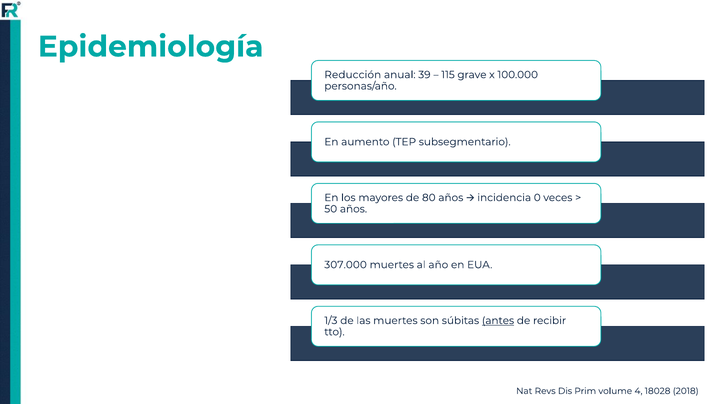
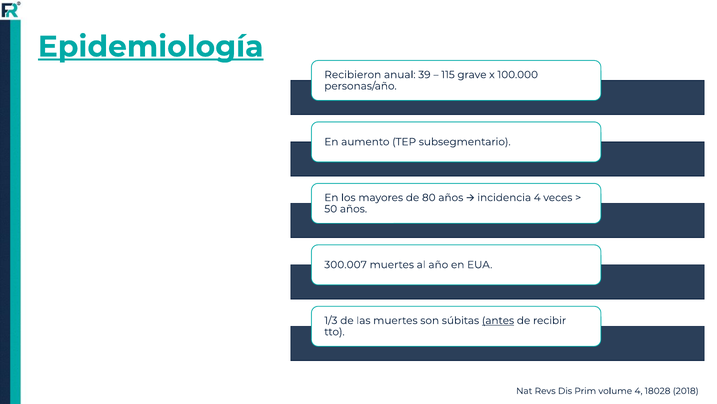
Epidemiología underline: none -> present (151, 47)
Reducción: Reducción -> Recibieron (353, 75)
incidencia 0: 0 -> 4 (537, 197)
307.000: 307.000 -> 300.007 (346, 264)
